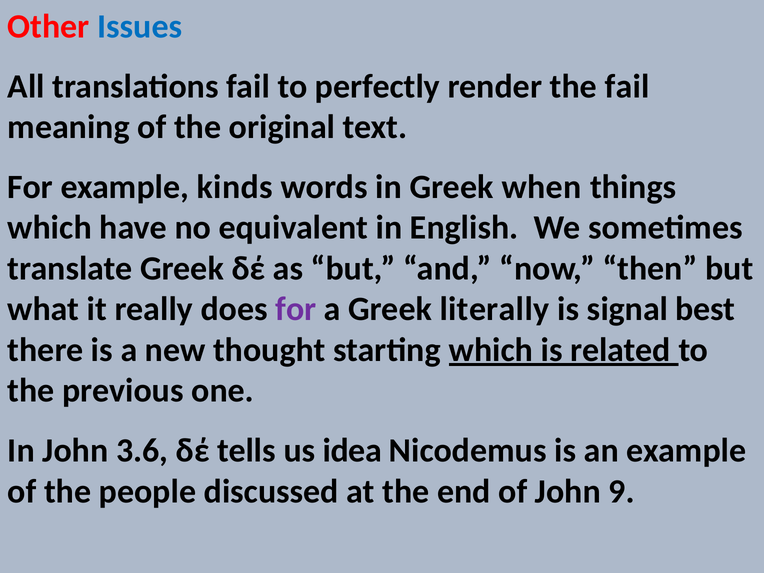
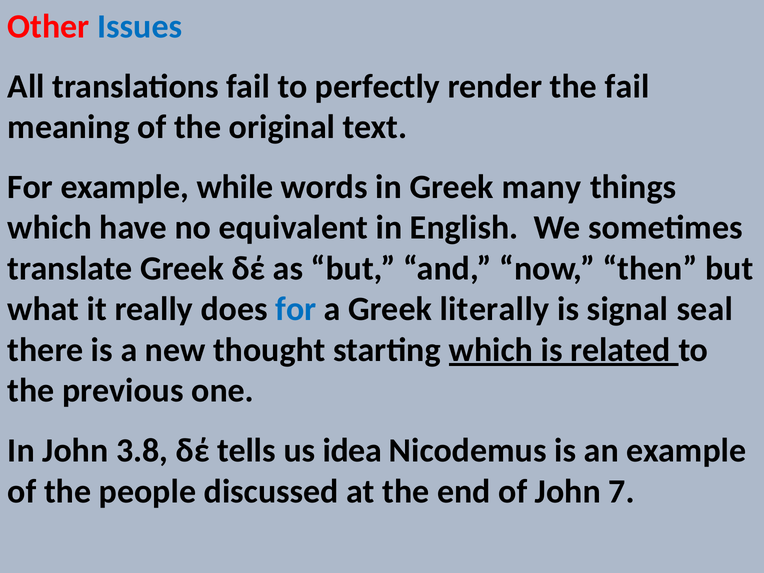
kinds: kinds -> while (235, 187)
when: when -> many (542, 187)
for colour: purple -> blue (296, 309)
best: best -> seal (705, 309)
3.6: 3.6 -> 3.8 (142, 451)
9: 9 -> 7 (622, 491)
